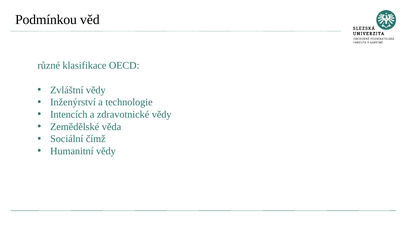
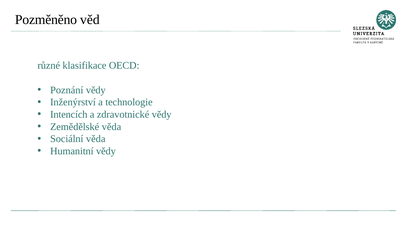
Podmínkou: Podmínkou -> Pozměněno (46, 20)
Zvláštní: Zvláštní -> Poznání (67, 90)
Sociální čímž: čímž -> věda (96, 138)
